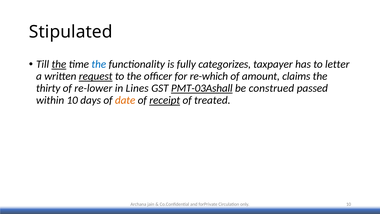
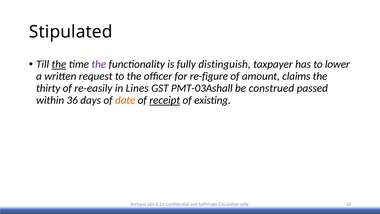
the colour: blue -> purple (99, 64)
categorizes: categorizes -> distinguish (225, 64)
letter: letter -> lower (337, 64)
request underline: present -> none (96, 76)
re-which: re-which -> re-figure (209, 76)
re-lower: re-lower -> re-easily (93, 88)
PMT-03Ashall underline: present -> none (202, 88)
within 10: 10 -> 36 (72, 100)
treated: treated -> existing (212, 100)
